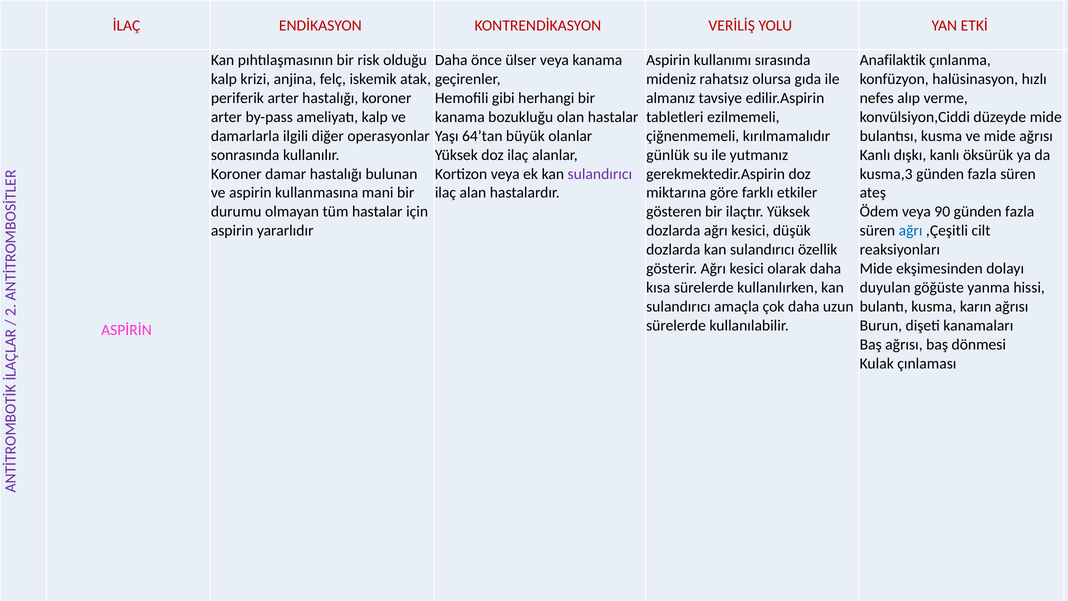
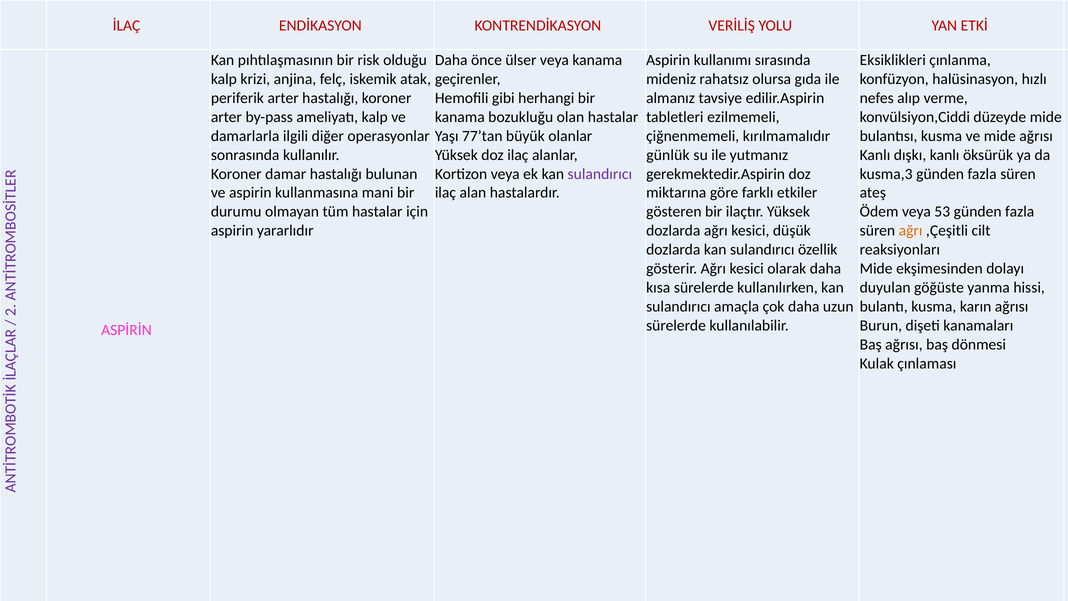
Anafilaktik: Anafilaktik -> Eksiklikleri (893, 60)
64’tan: 64’tan -> 77’tan (482, 136)
90: 90 -> 53 (942, 212)
ağrı colour: blue -> orange (911, 231)
